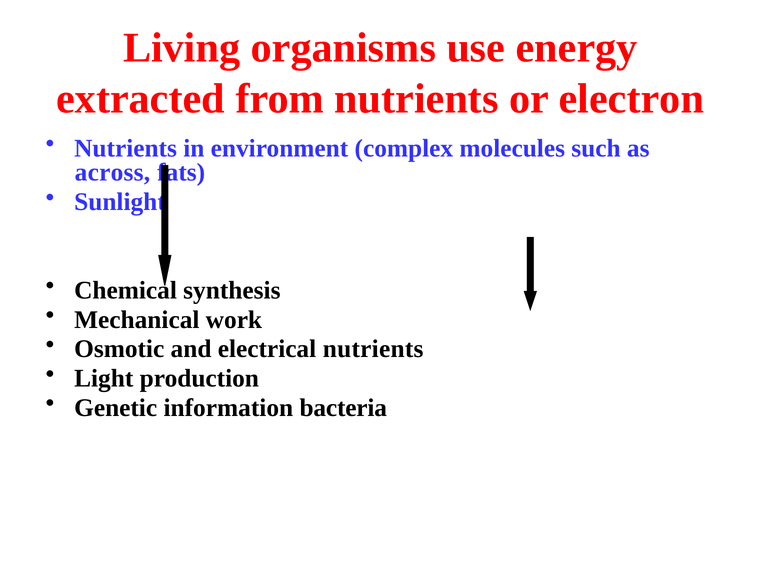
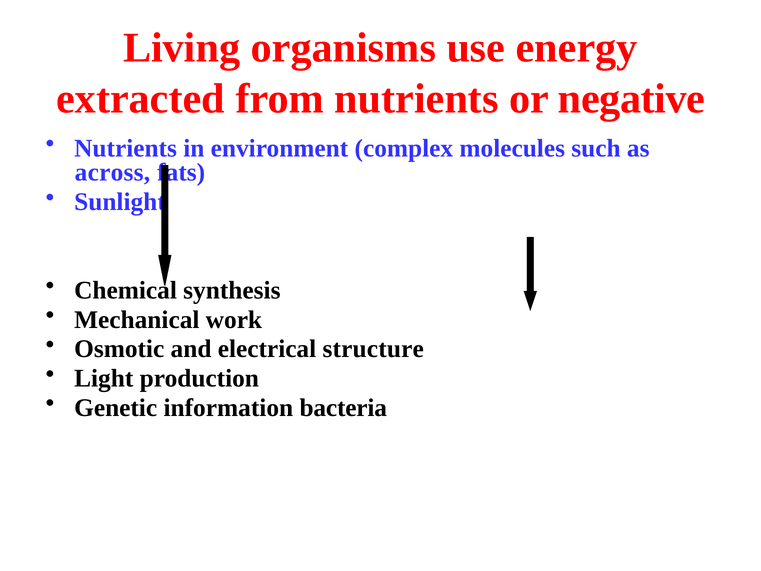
electron: electron -> negative (632, 99)
electrical nutrients: nutrients -> structure (373, 349)
